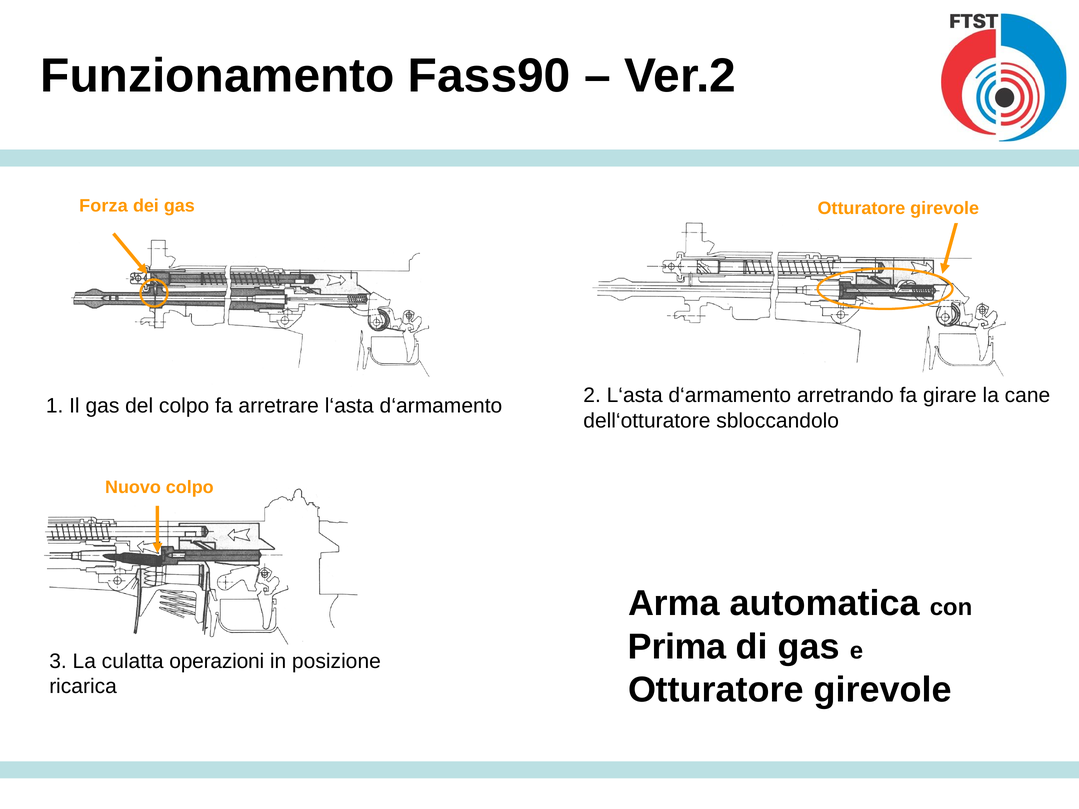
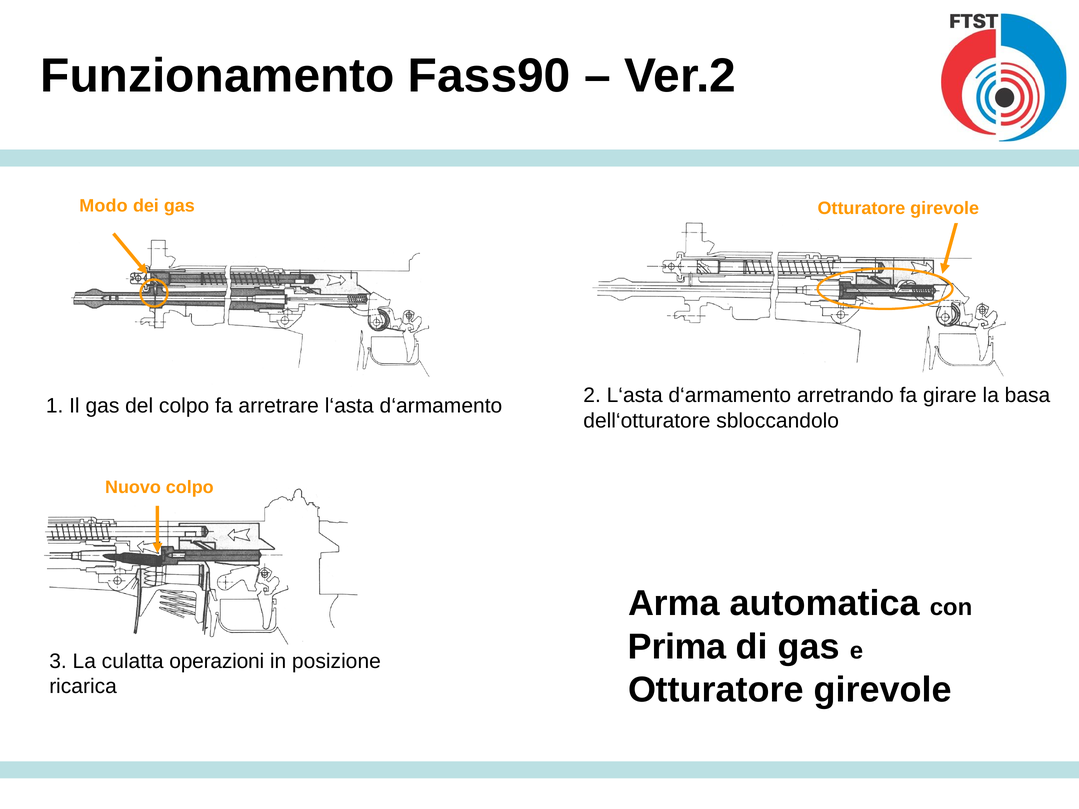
Forza: Forza -> Modo (103, 206)
cane: cane -> basa (1027, 396)
